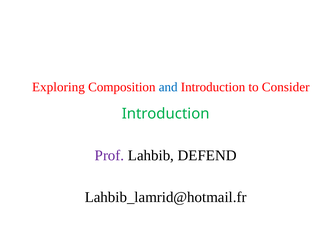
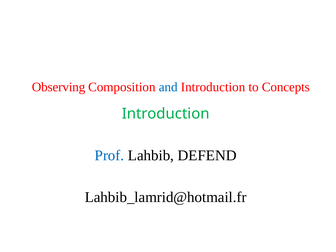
Exploring: Exploring -> Observing (59, 87)
Consider: Consider -> Concepts (286, 87)
Prof colour: purple -> blue (109, 155)
